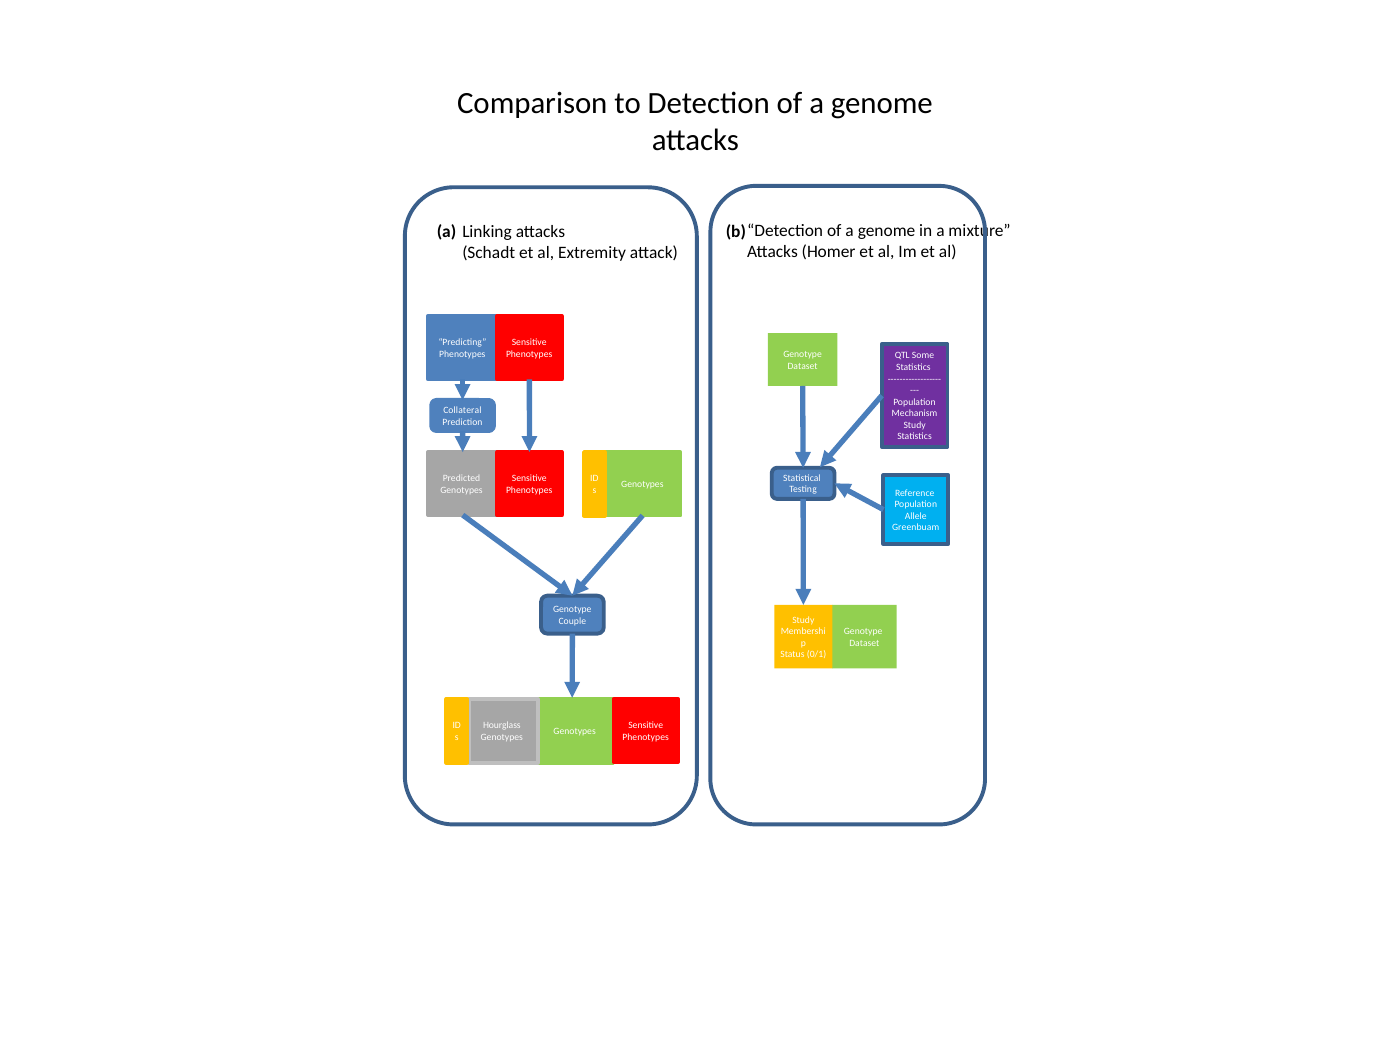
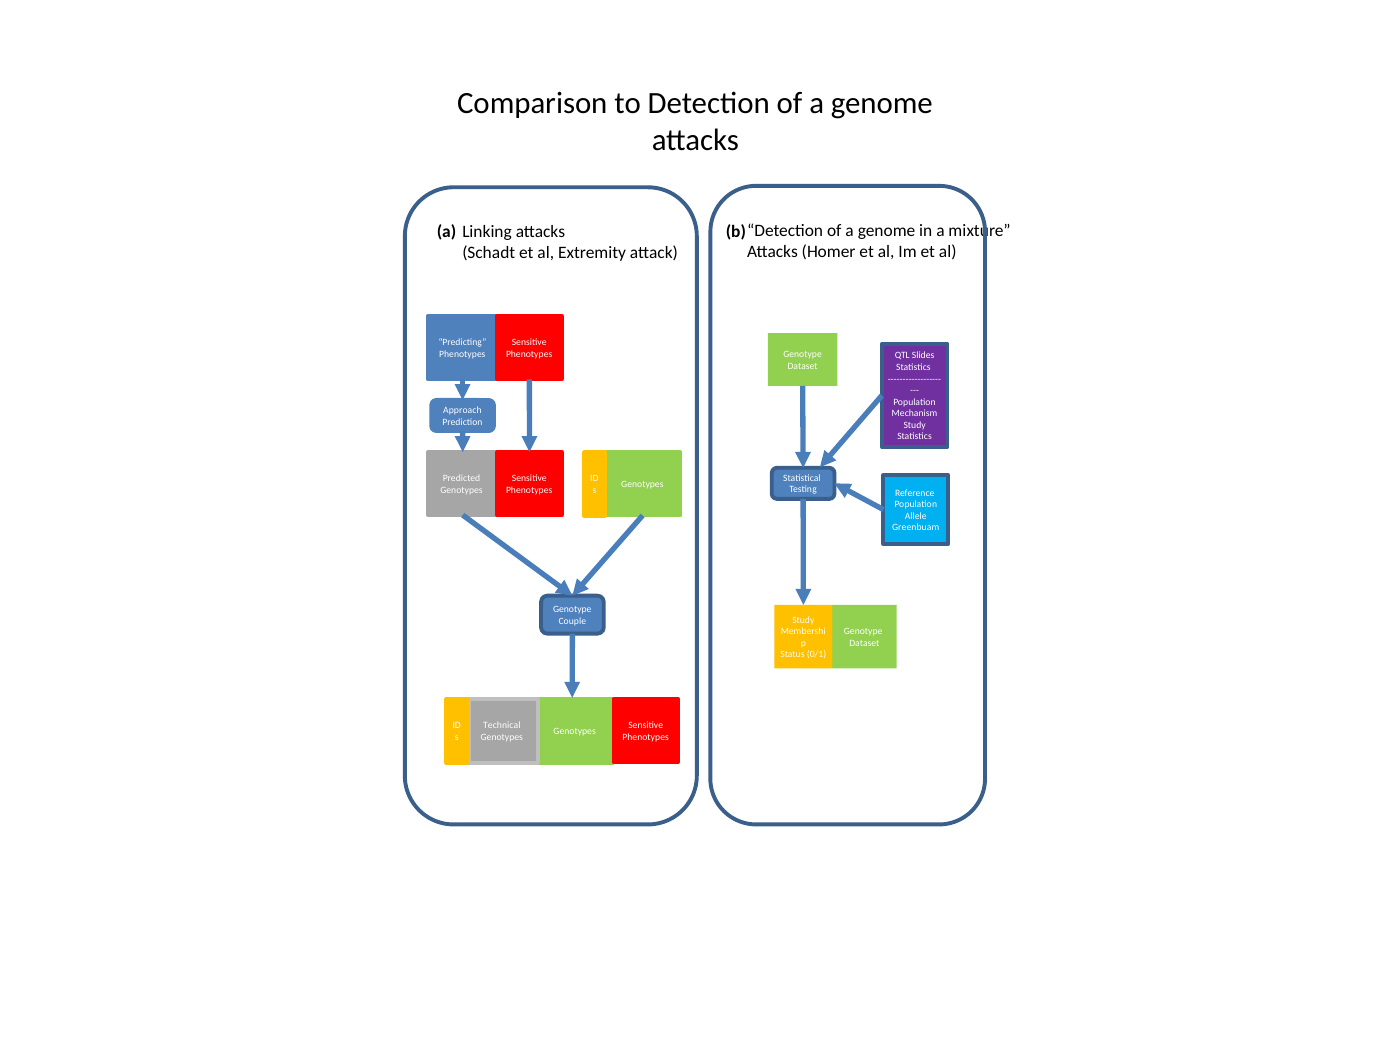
Some: Some -> Slides (923, 356)
Collateral: Collateral -> Approach (462, 410)
Hourglass: Hourglass -> Technical (502, 726)
